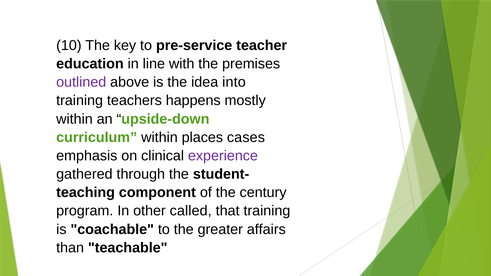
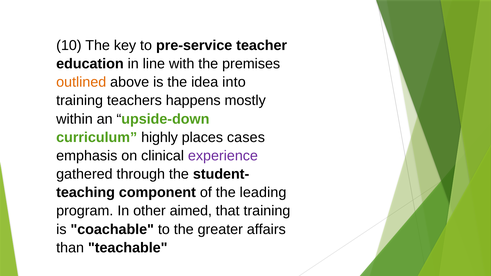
outlined colour: purple -> orange (81, 82)
curriculum within: within -> highly (160, 137)
century: century -> leading (263, 193)
called: called -> aimed (191, 211)
